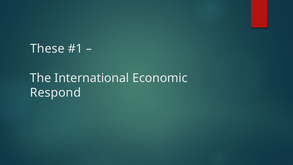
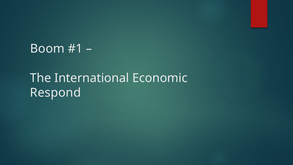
These: These -> Boom (47, 49)
